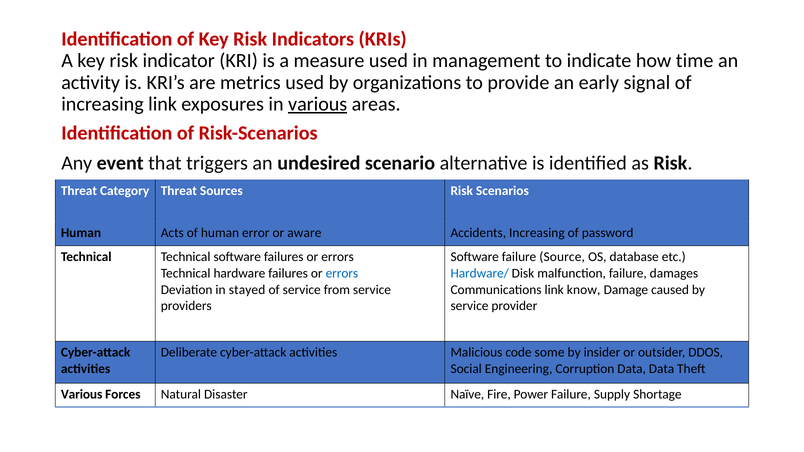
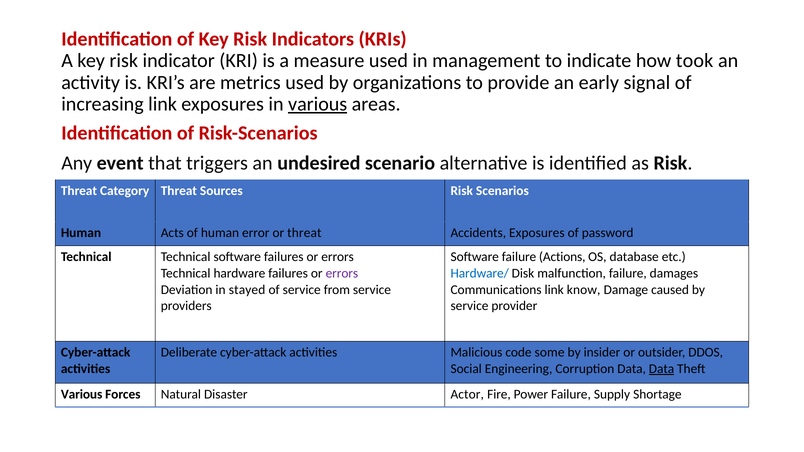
time: time -> took (695, 61)
or aware: aware -> threat (304, 233)
Accidents Increasing: Increasing -> Exposures (537, 233)
Source: Source -> Actions (562, 257)
errors colour: blue -> purple (342, 273)
Data underline: none -> present (662, 369)
Naïve: Naïve -> Actor (467, 394)
